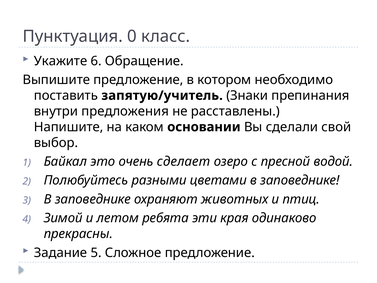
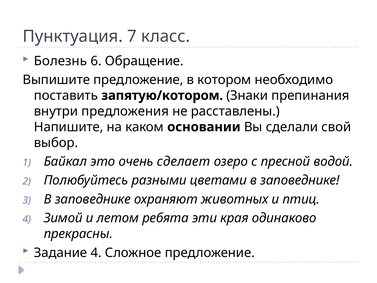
0: 0 -> 7 (132, 36)
Укажите: Укажите -> Болезнь (60, 61)
запятую/учитель: запятую/учитель -> запятую/котором (162, 95)
Задание 5: 5 -> 4 (96, 253)
